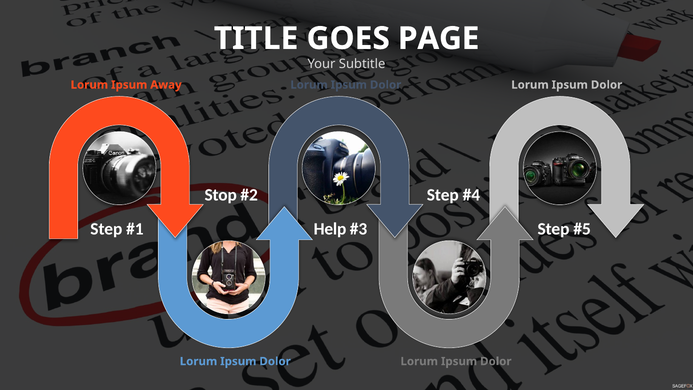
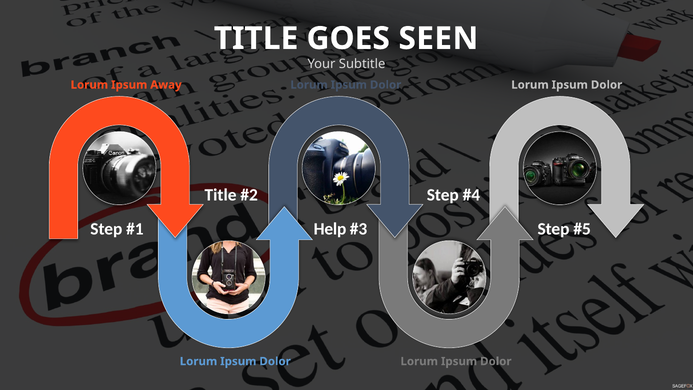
PAGE: PAGE -> SEEN (438, 38)
Stop: Stop -> Title (221, 195)
